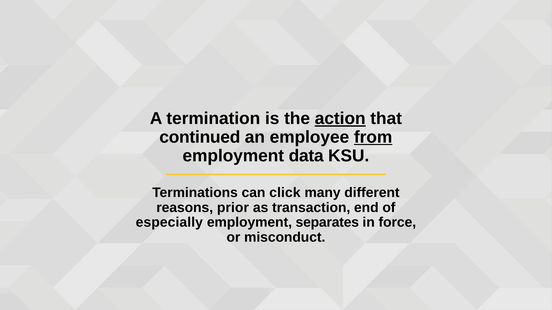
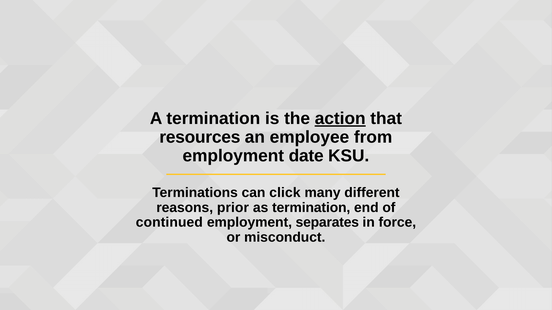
continued: continued -> resources (200, 137)
from underline: present -> none (373, 137)
data: data -> date (306, 156)
as transaction: transaction -> termination (311, 208)
especially: especially -> continued (169, 223)
